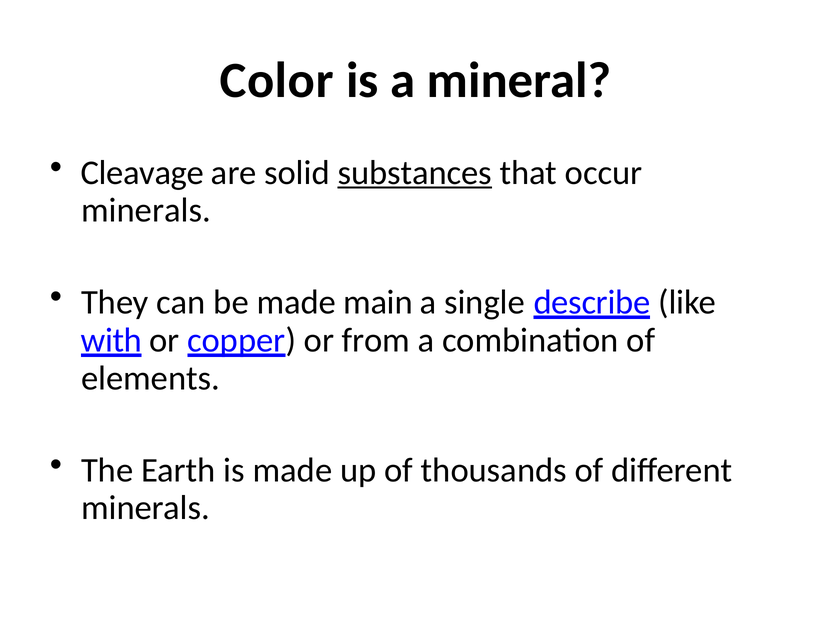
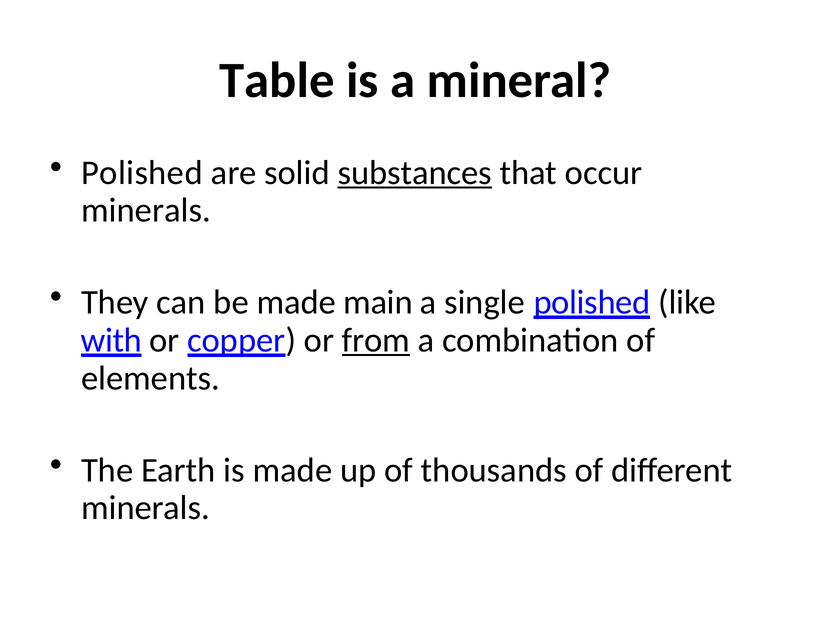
Color: Color -> Table (277, 80)
Cleavage: Cleavage -> Polished (142, 173)
single describe: describe -> polished (592, 302)
from underline: none -> present (376, 340)
